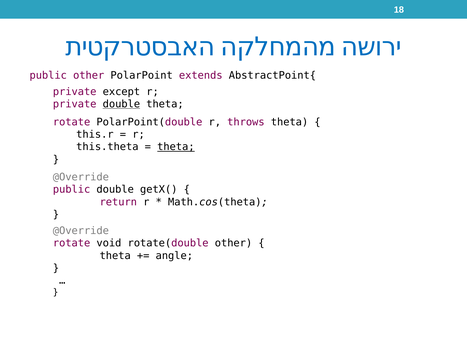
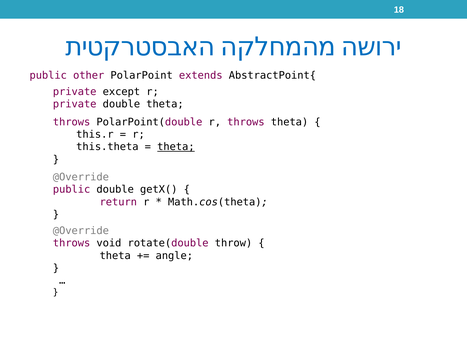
double underline: present -> none (121, 104)
rotate: rotate -> throws (72, 122)
rotate: rotate -> throws (72, 243)
rotate(double other: other -> throw (233, 243)
